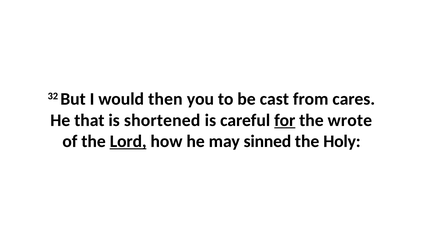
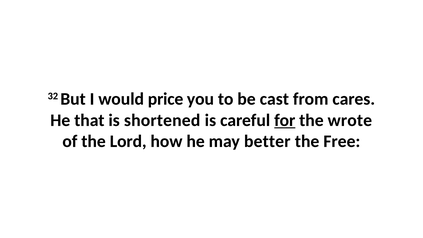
then: then -> price (166, 99)
Lord underline: present -> none (128, 141)
sinned: sinned -> better (267, 141)
Holy: Holy -> Free (342, 141)
